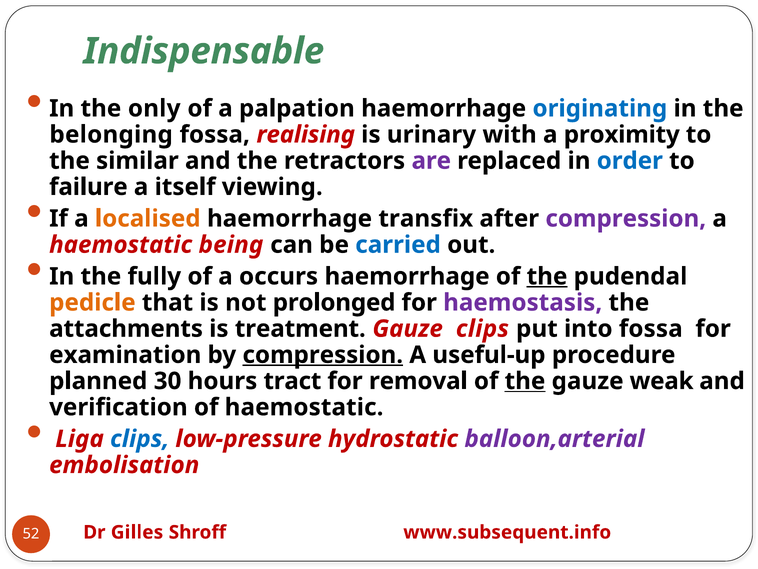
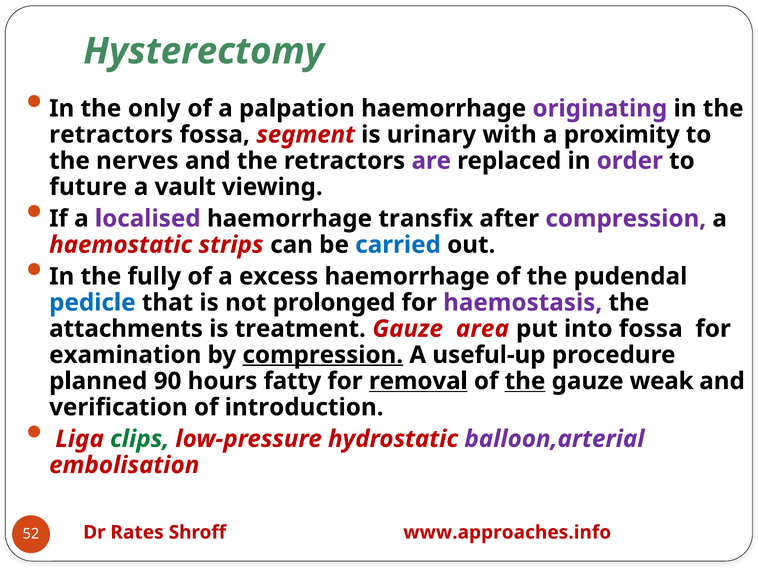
Indispensable: Indispensable -> Hysterectomy (204, 51)
originating colour: blue -> purple (600, 108)
belonging: belonging -> retractors (111, 135)
realising: realising -> segment (306, 135)
similar: similar -> nerves (137, 161)
order colour: blue -> purple (630, 161)
failure: failure -> future (88, 187)
itself: itself -> vault (185, 187)
localised colour: orange -> purple (148, 218)
being: being -> strips (231, 245)
occurs: occurs -> excess (279, 276)
the underline: present -> none (547, 276)
pedicle colour: orange -> blue (92, 302)
Gauze clips: clips -> area (482, 328)
30: 30 -> 90 (168, 381)
tract: tract -> fatty (292, 381)
removal underline: none -> present (418, 381)
of haemostatic: haemostatic -> introduction (304, 407)
clips colour: blue -> green (140, 439)
Gilles: Gilles -> Rates (137, 532)
www.subsequent.info: www.subsequent.info -> www.approaches.info (507, 532)
